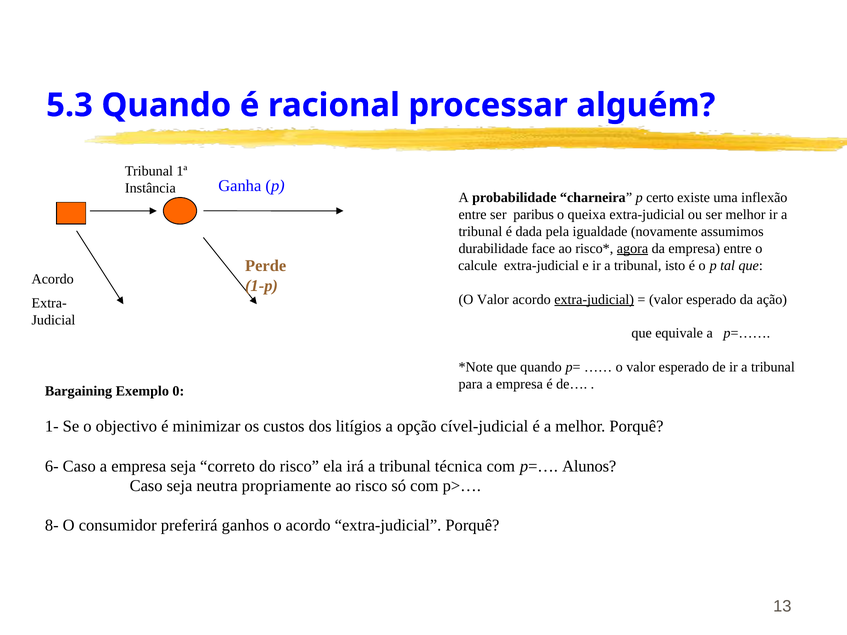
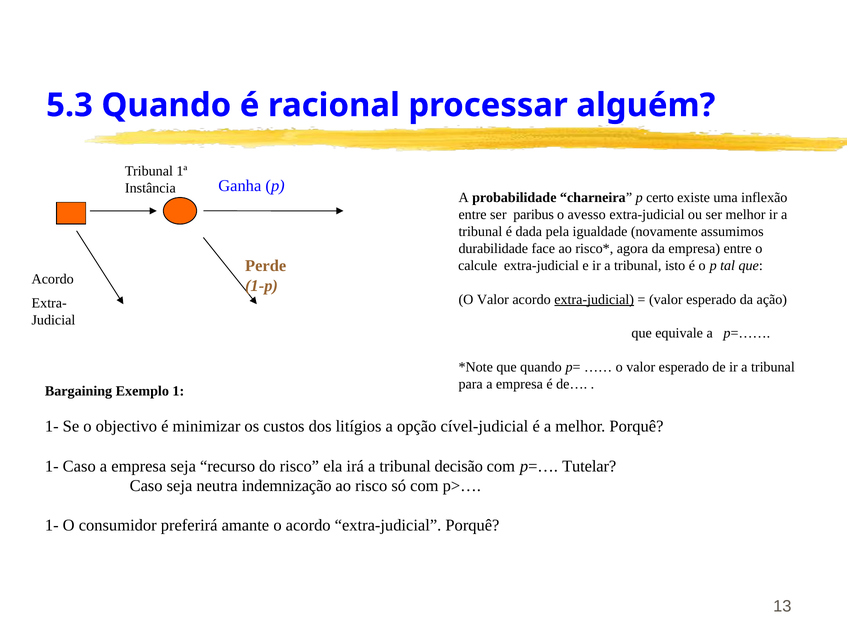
queixa: queixa -> avesso (587, 215)
agora underline: present -> none (632, 249)
0: 0 -> 1 (178, 391)
6-: 6- -> 1- (52, 466)
correto: correto -> recurso (228, 466)
técnica: técnica -> decisão (459, 466)
Alunos: Alunos -> Tutelar (589, 466)
propriamente: propriamente -> indemnização (287, 486)
8-: 8- -> 1- (52, 526)
ganhos: ganhos -> amante (245, 526)
